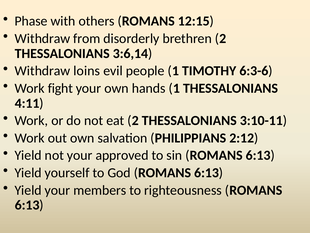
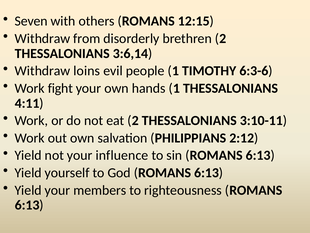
Phase: Phase -> Seven (31, 21)
approved: approved -> influence (122, 155)
